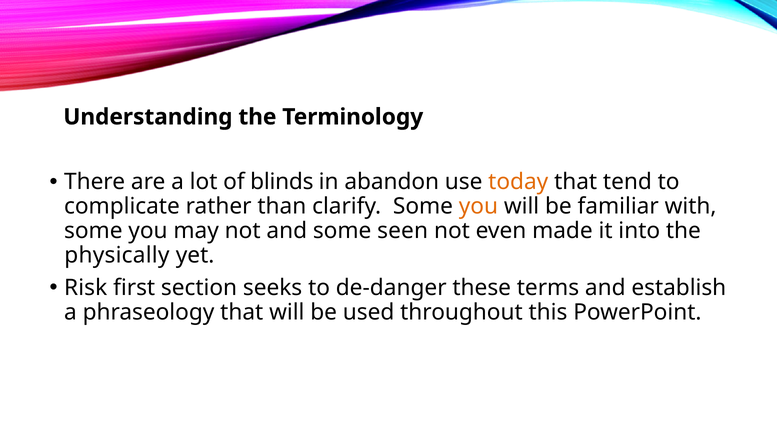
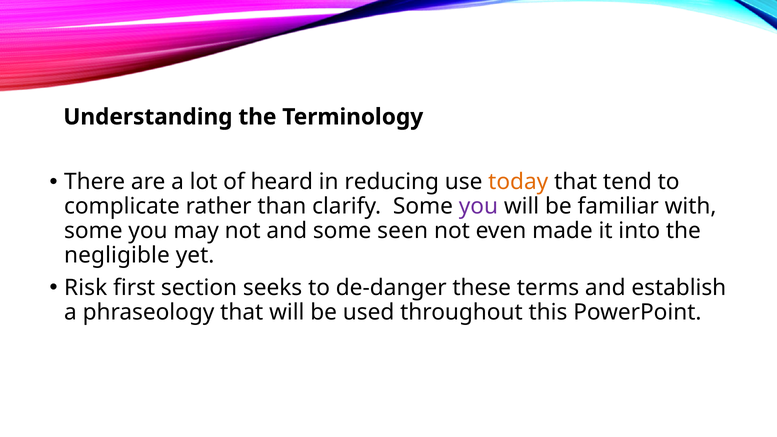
blinds: blinds -> heard (282, 182)
abandon: abandon -> reducing (392, 182)
you colour: orange -> purple (478, 206)
physically: physically -> negligible (117, 255)
